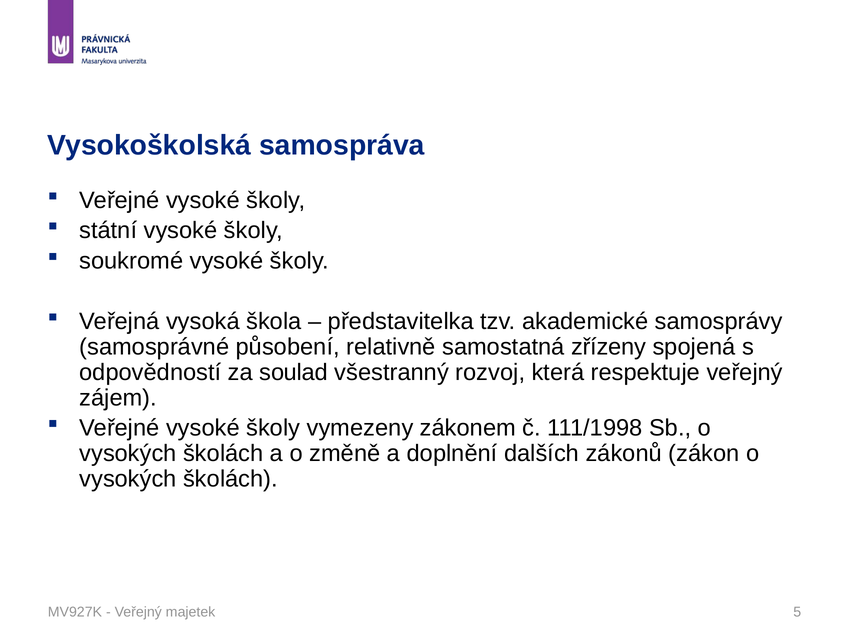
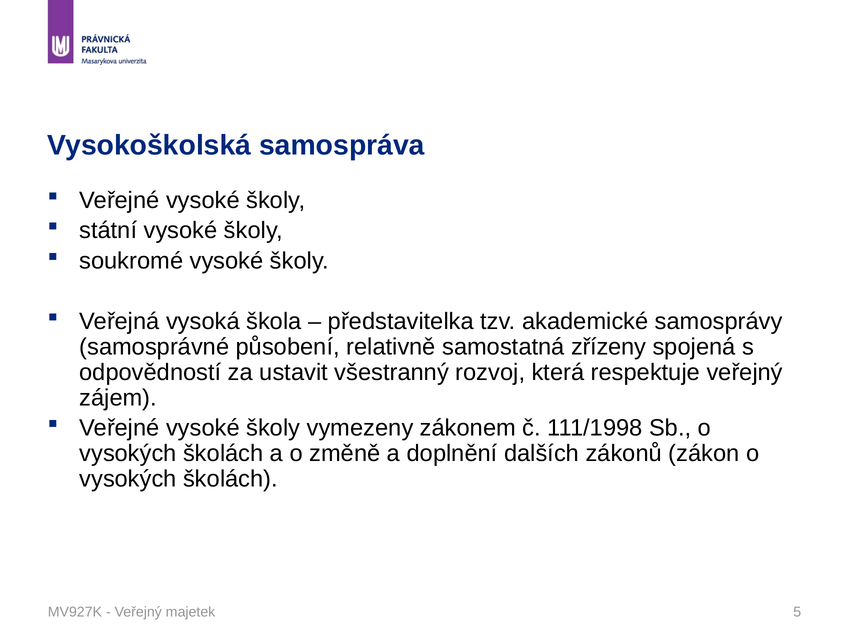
soulad: soulad -> ustavit (294, 372)
